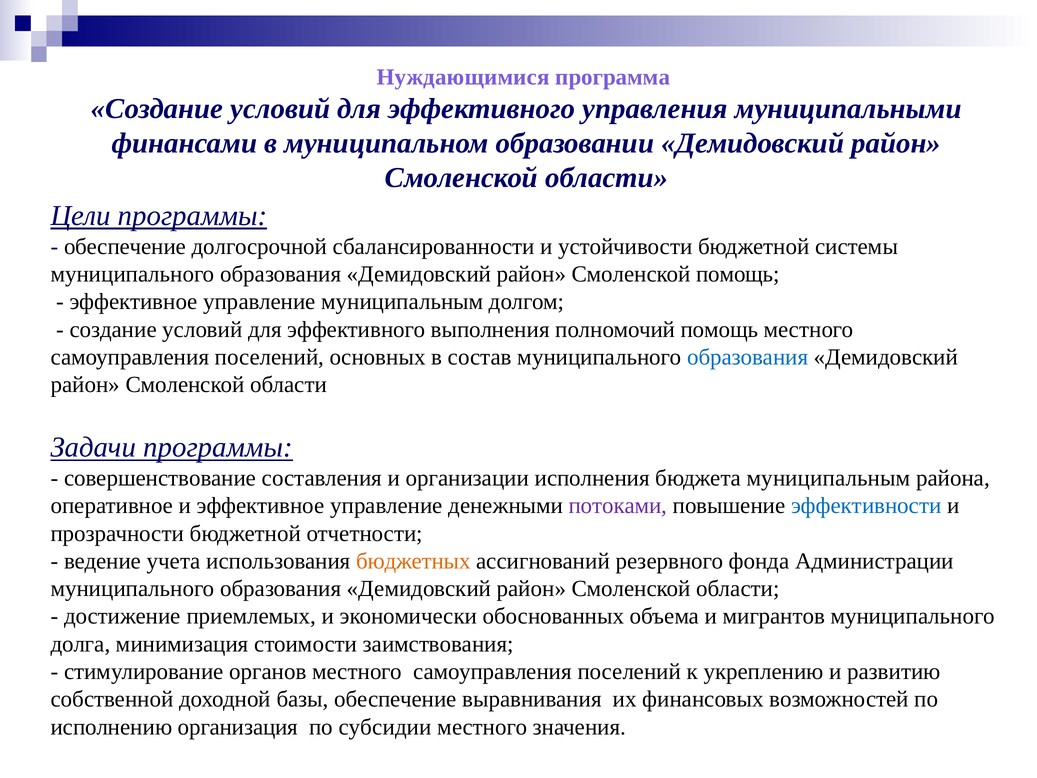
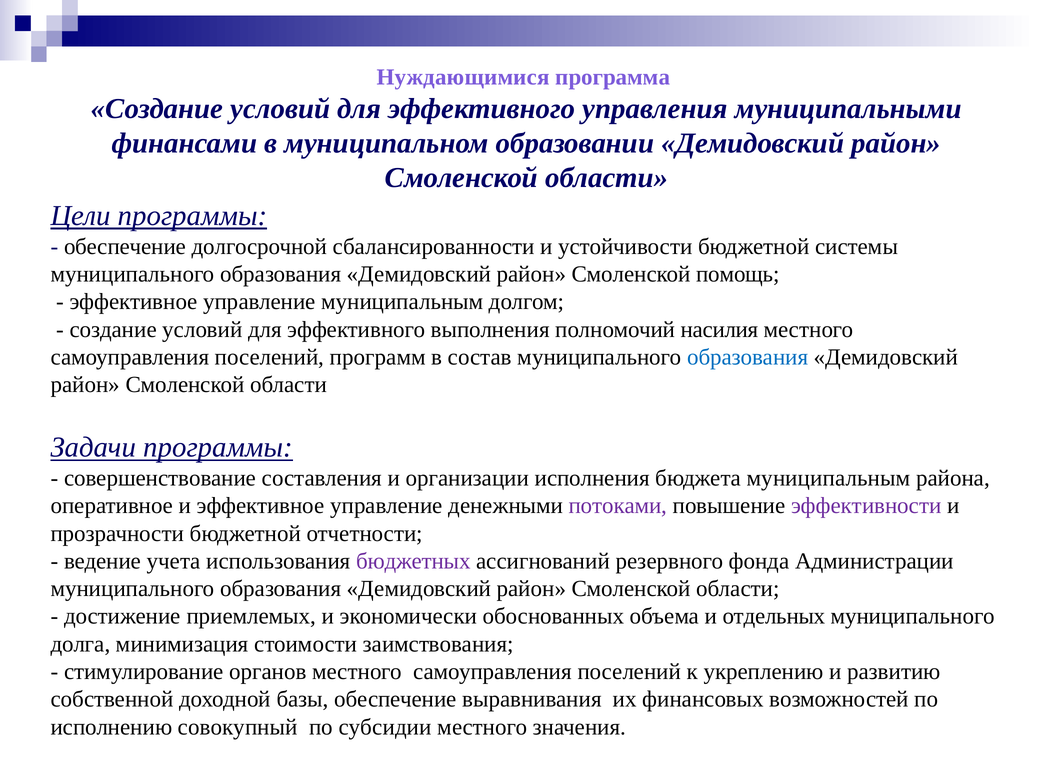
полномочий помощь: помощь -> насилия (720, 329)
основных: основных -> программ (378, 357)
эффективности colour: blue -> purple (866, 506)
бюджетных colour: orange -> purple (413, 561)
мигрантов: мигрантов -> отдельных (774, 616)
организация: организация -> совокупный (238, 727)
